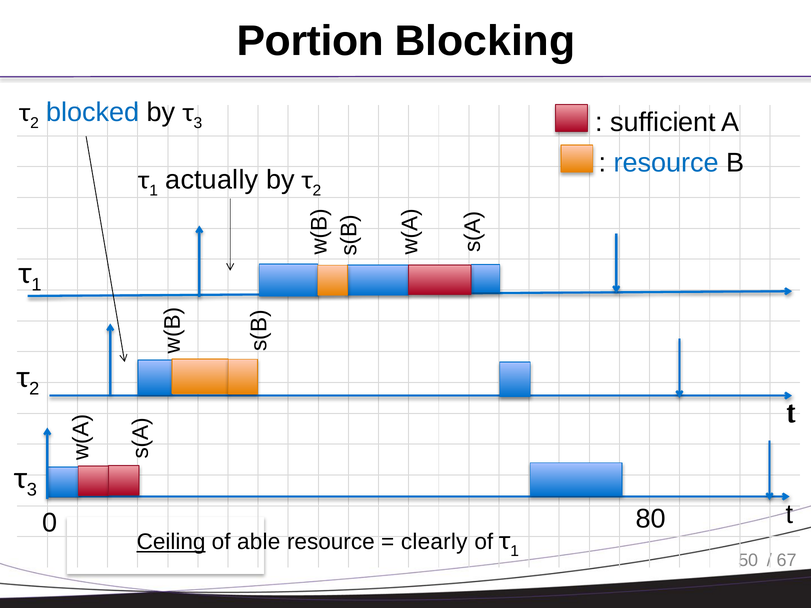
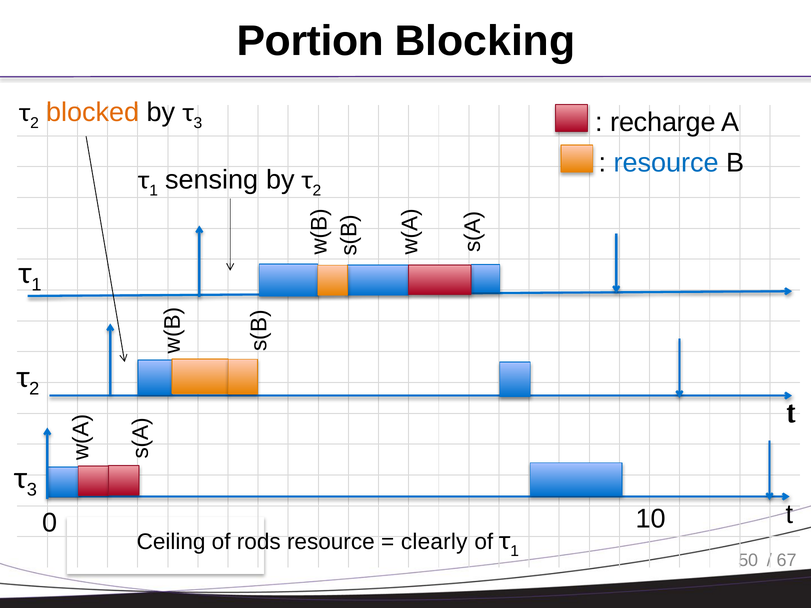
blocked colour: blue -> orange (93, 112)
sufficient: sufficient -> recharge (663, 123)
actually: actually -> sensing (212, 180)
80: 80 -> 10 (651, 519)
Ceiling underline: present -> none (171, 542)
able: able -> rods (259, 542)
